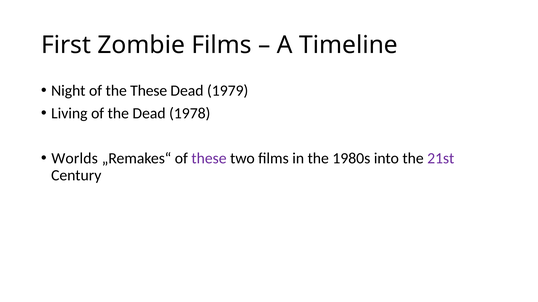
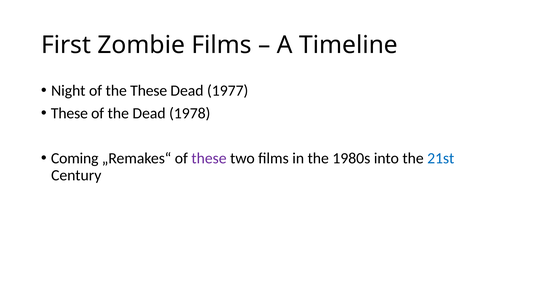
1979: 1979 -> 1977 (228, 91)
Living: Living -> These (69, 114)
Worlds: Worlds -> Coming (75, 159)
21st colour: purple -> blue (441, 159)
